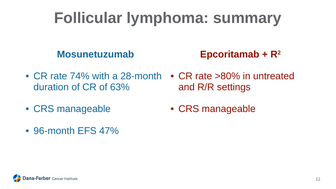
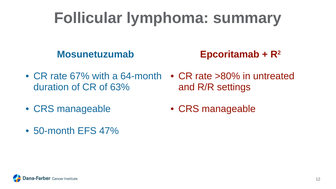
74%: 74% -> 67% (80, 76)
28-month: 28-month -> 64-month (141, 76)
96-month: 96-month -> 50-month (54, 131)
